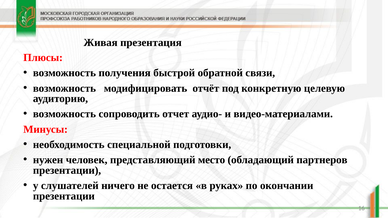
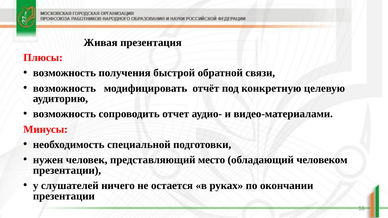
партнеров: партнеров -> человеком (322, 160)
